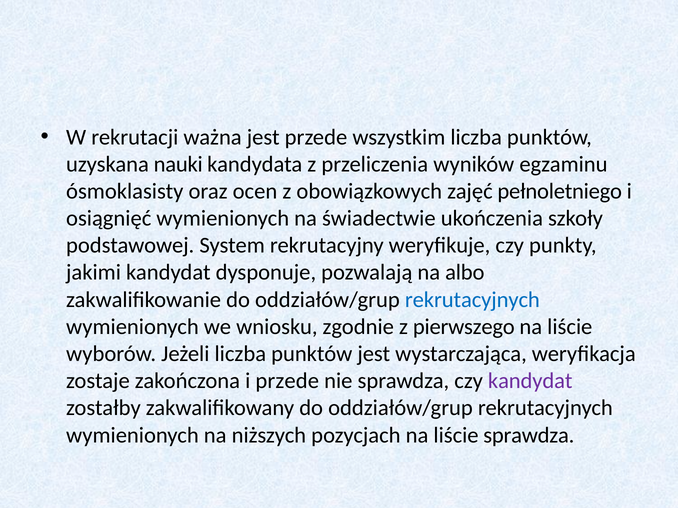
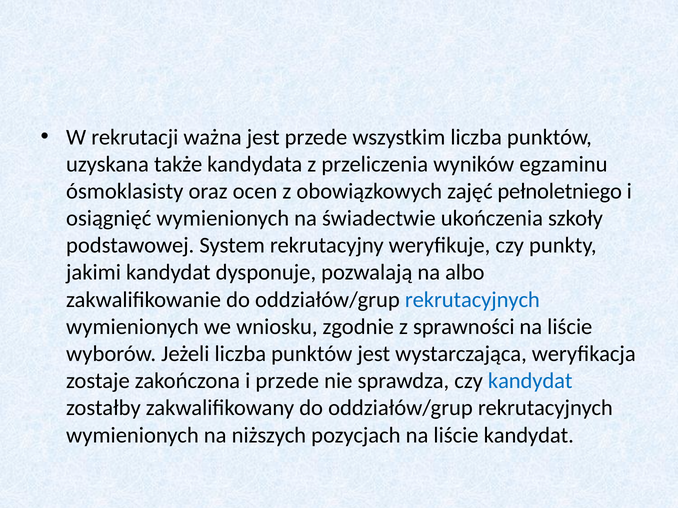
nauki: nauki -> także (178, 164)
pierwszego: pierwszego -> sprawności (464, 327)
kandydat colour: purple -> blue (530, 381)
liście sprawdza: sprawdza -> kandydat (529, 436)
